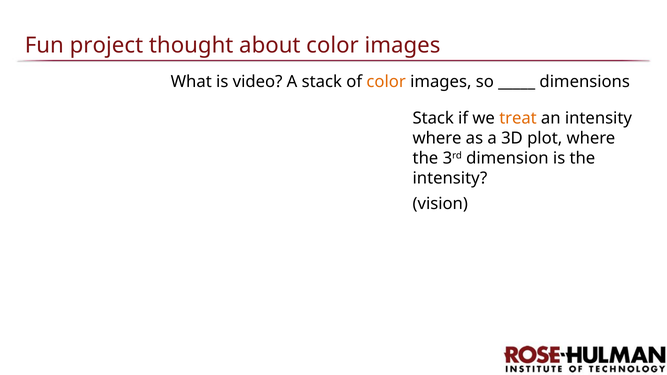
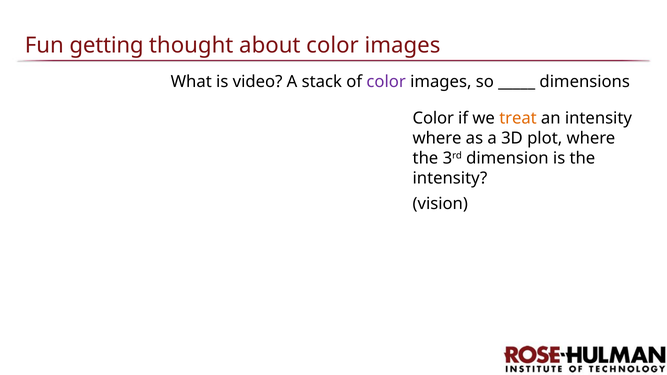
project: project -> getting (107, 46)
color colour: orange -> purple (386, 82)
Stack: Stack -> Color (433, 118)
